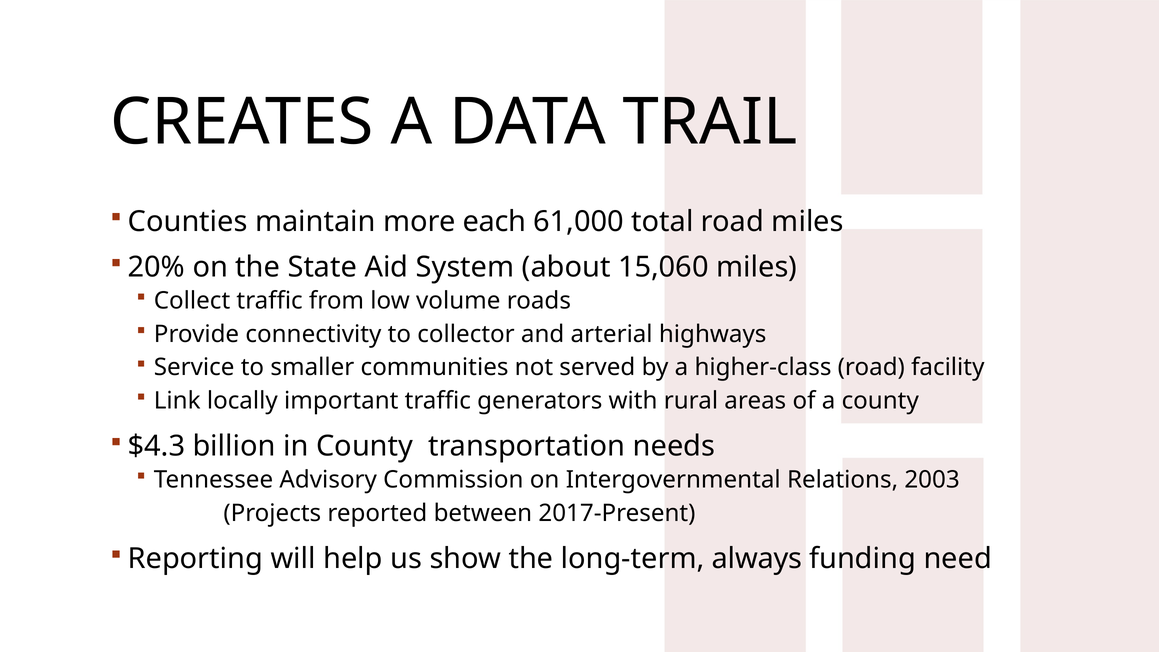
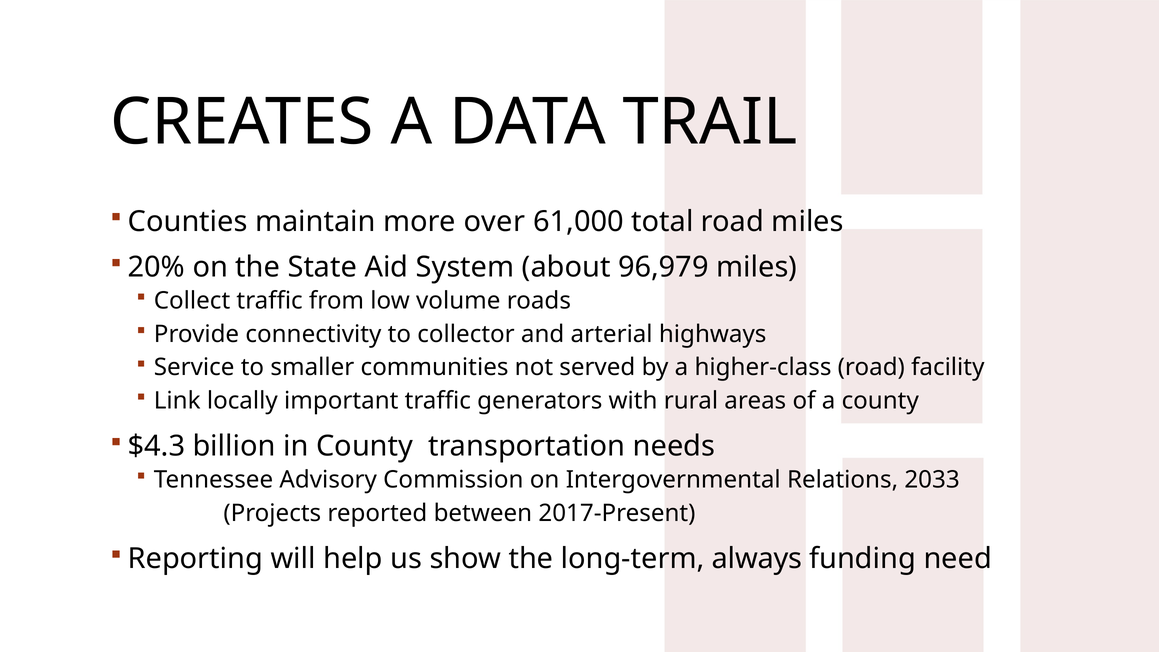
each: each -> over (494, 222)
15,060: 15,060 -> 96,979 (663, 267)
2003: 2003 -> 2033 (932, 480)
